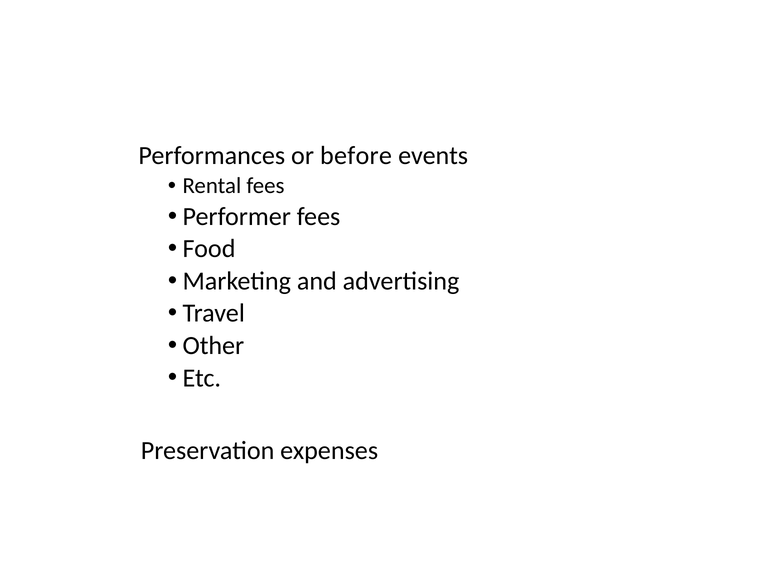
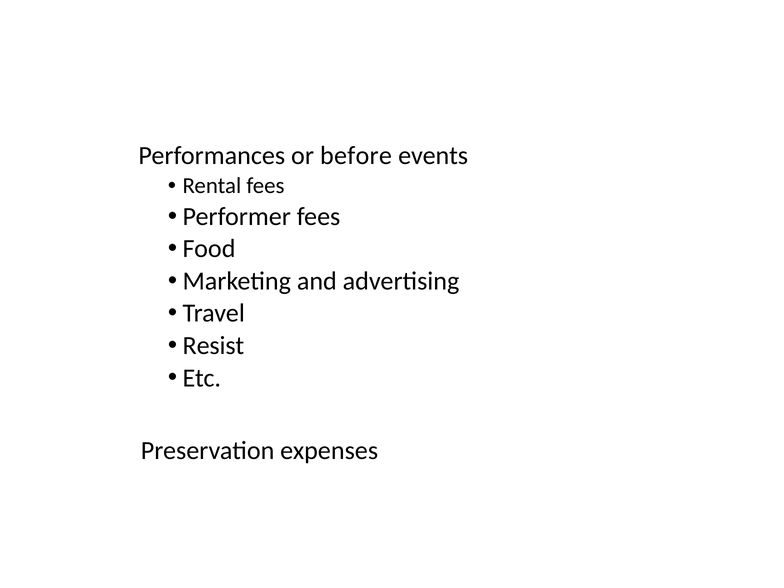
Other: Other -> Resist (213, 346)
